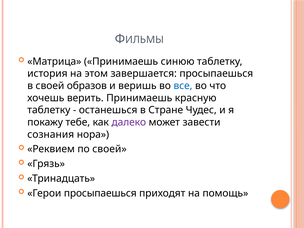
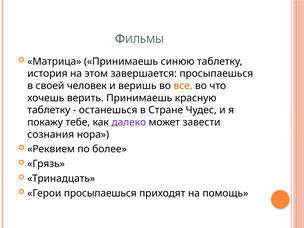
образов: образов -> человек (87, 86)
все colour: blue -> orange (183, 86)
по своей: своей -> более (110, 149)
